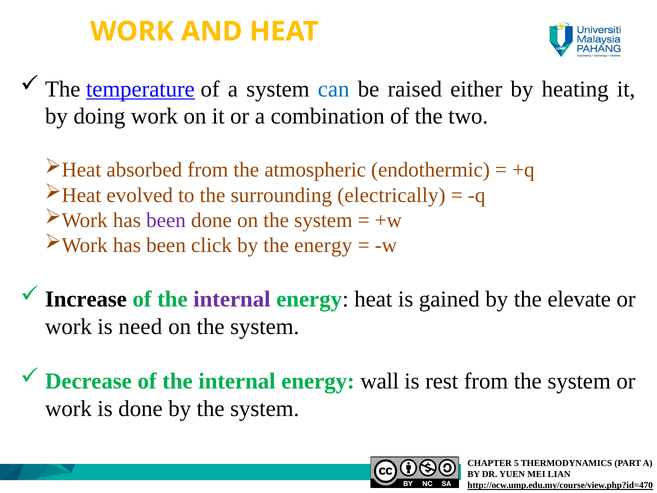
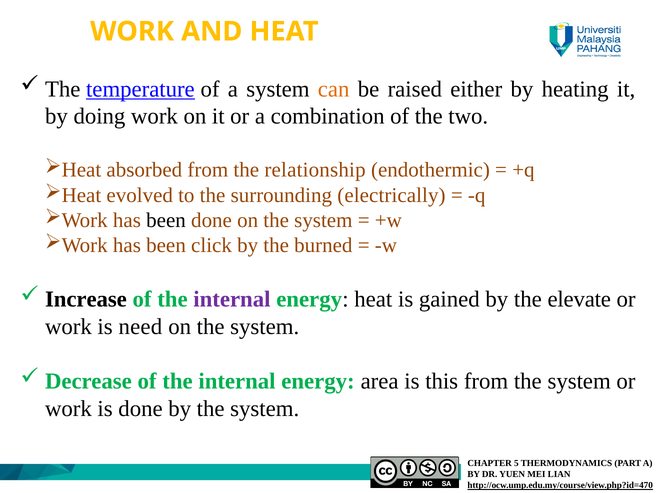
can colour: blue -> orange (334, 89)
atmospheric: atmospheric -> relationship (315, 170)
been colour: purple -> black (166, 220)
the energy: energy -> burned (323, 245)
wall: wall -> area (380, 381)
rest: rest -> this (442, 381)
